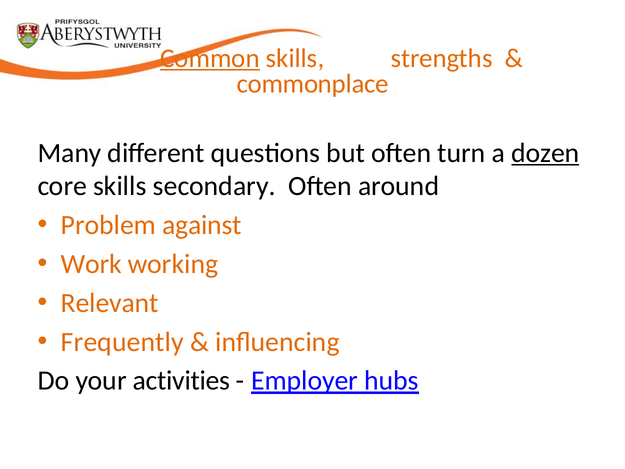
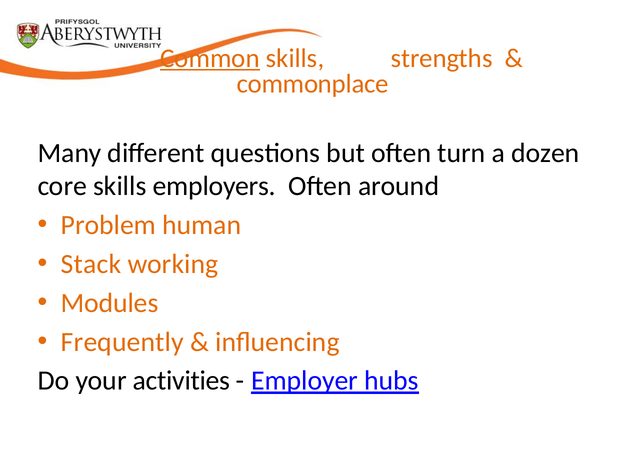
dozen underline: present -> none (545, 153)
secondary: secondary -> employers (214, 186)
against: against -> human (202, 225)
Work: Work -> Stack (91, 264)
Relevant: Relevant -> Modules (110, 303)
